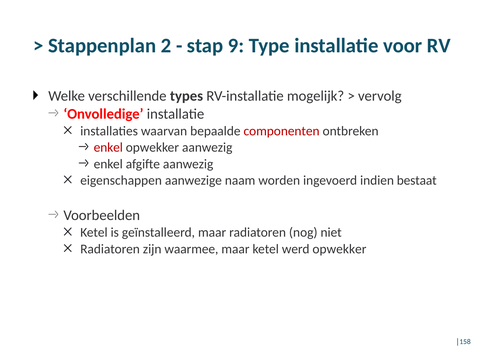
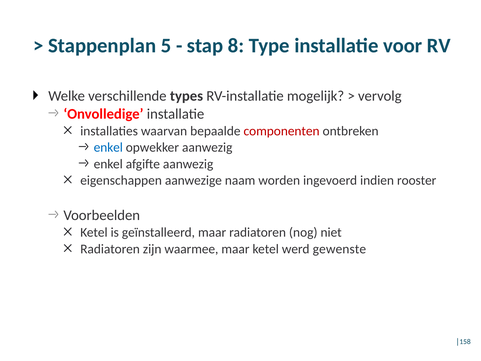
2: 2 -> 5 (166, 46)
9: 9 -> 8 (236, 46)
enkel colour: red -> blue (108, 147)
bestaat: bestaat -> rooster (417, 180)
werd opwekker: opwekker -> gewenste (339, 249)
